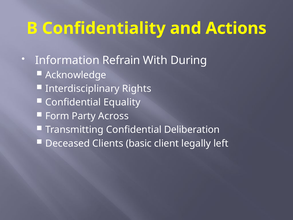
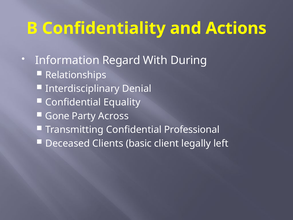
Refrain: Refrain -> Regard (121, 60)
Acknowledge: Acknowledge -> Relationships (76, 75)
Rights: Rights -> Denial (137, 89)
Form: Form -> Gone (57, 116)
Deliberation: Deliberation -> Professional (192, 130)
